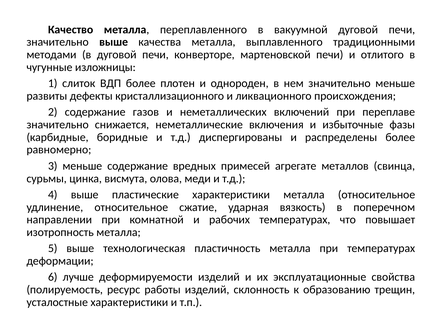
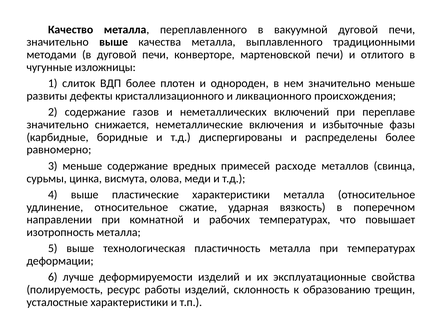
агрегате: агрегате -> расходе (296, 166)
